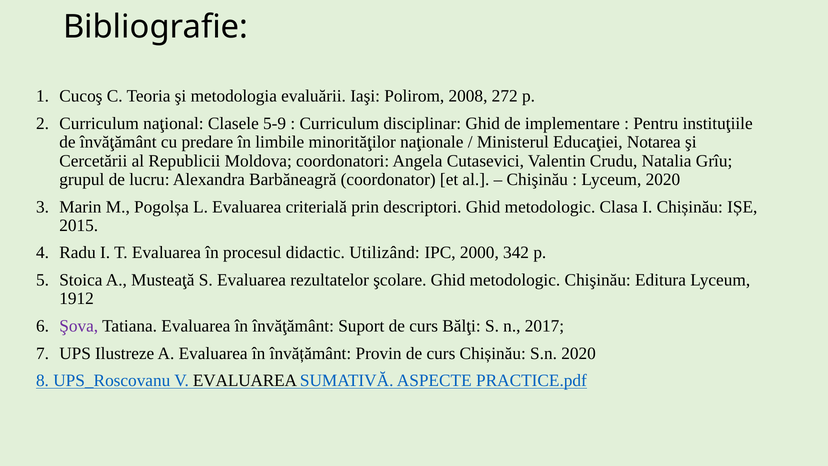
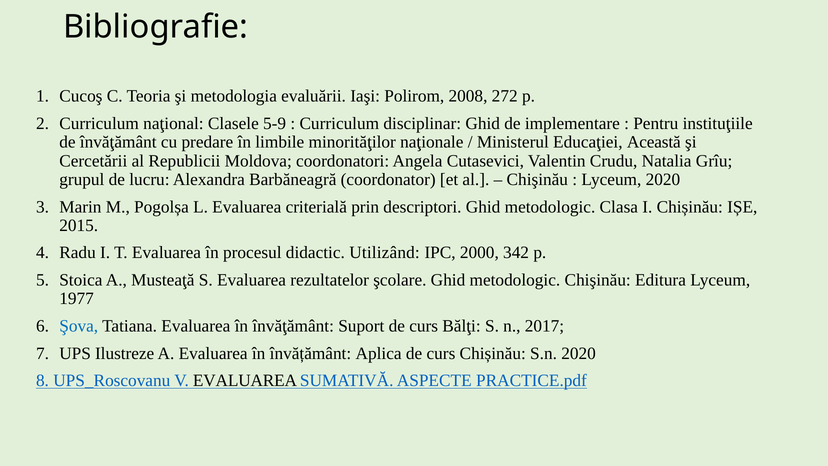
Notarea: Notarea -> Această (654, 142)
1912: 1912 -> 1977 (77, 299)
Şova colour: purple -> blue (79, 326)
Provin: Provin -> Aplica (379, 353)
